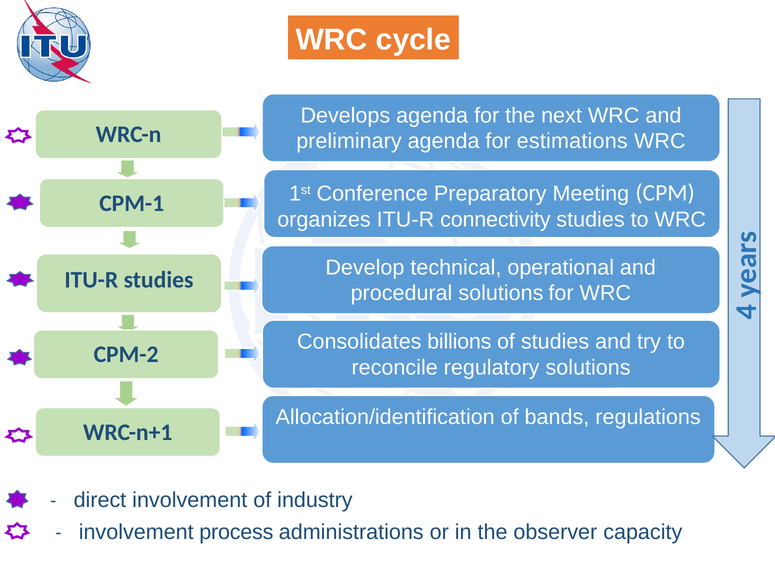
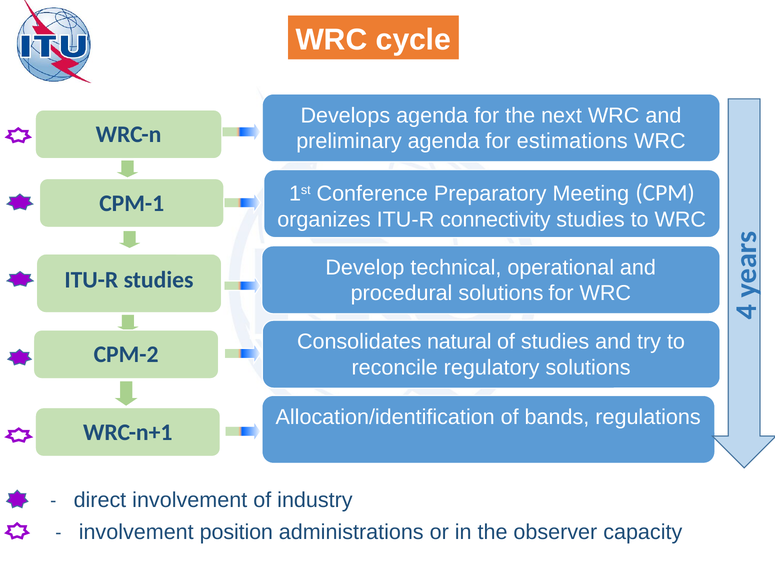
billions: billions -> natural (459, 341)
process: process -> position (236, 531)
